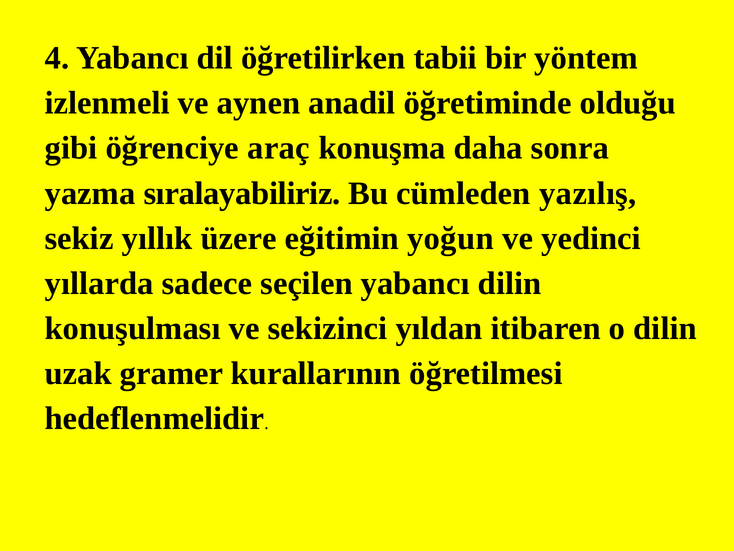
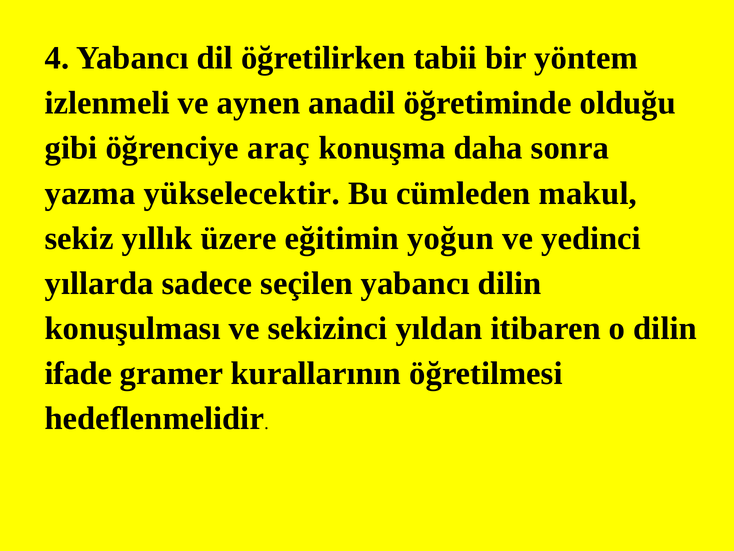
sıralayabiliriz: sıralayabiliriz -> yükselecektir (242, 193)
yazılış: yazılış -> makul (588, 193)
uzak: uzak -> ifade (78, 373)
